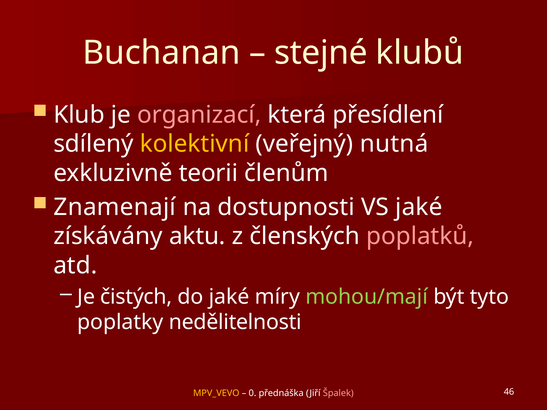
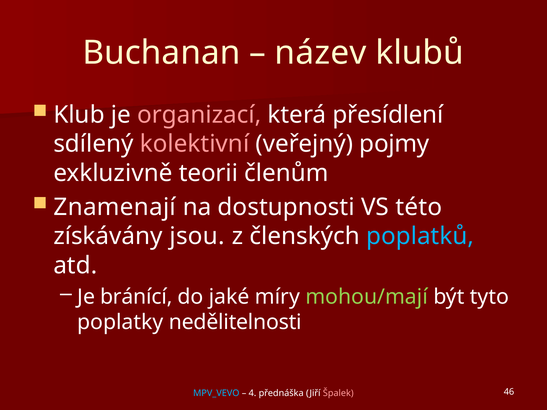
stejné: stejné -> název (321, 53)
kolektivní colour: yellow -> pink (195, 144)
nutná: nutná -> pojmy (394, 144)
VS jaké: jaké -> této (419, 207)
aktu: aktu -> jsou (197, 236)
poplatků colour: pink -> light blue (420, 236)
čistých: čistých -> bránící (136, 297)
MPV_VEVO colour: yellow -> light blue (216, 394)
0: 0 -> 4 (252, 394)
